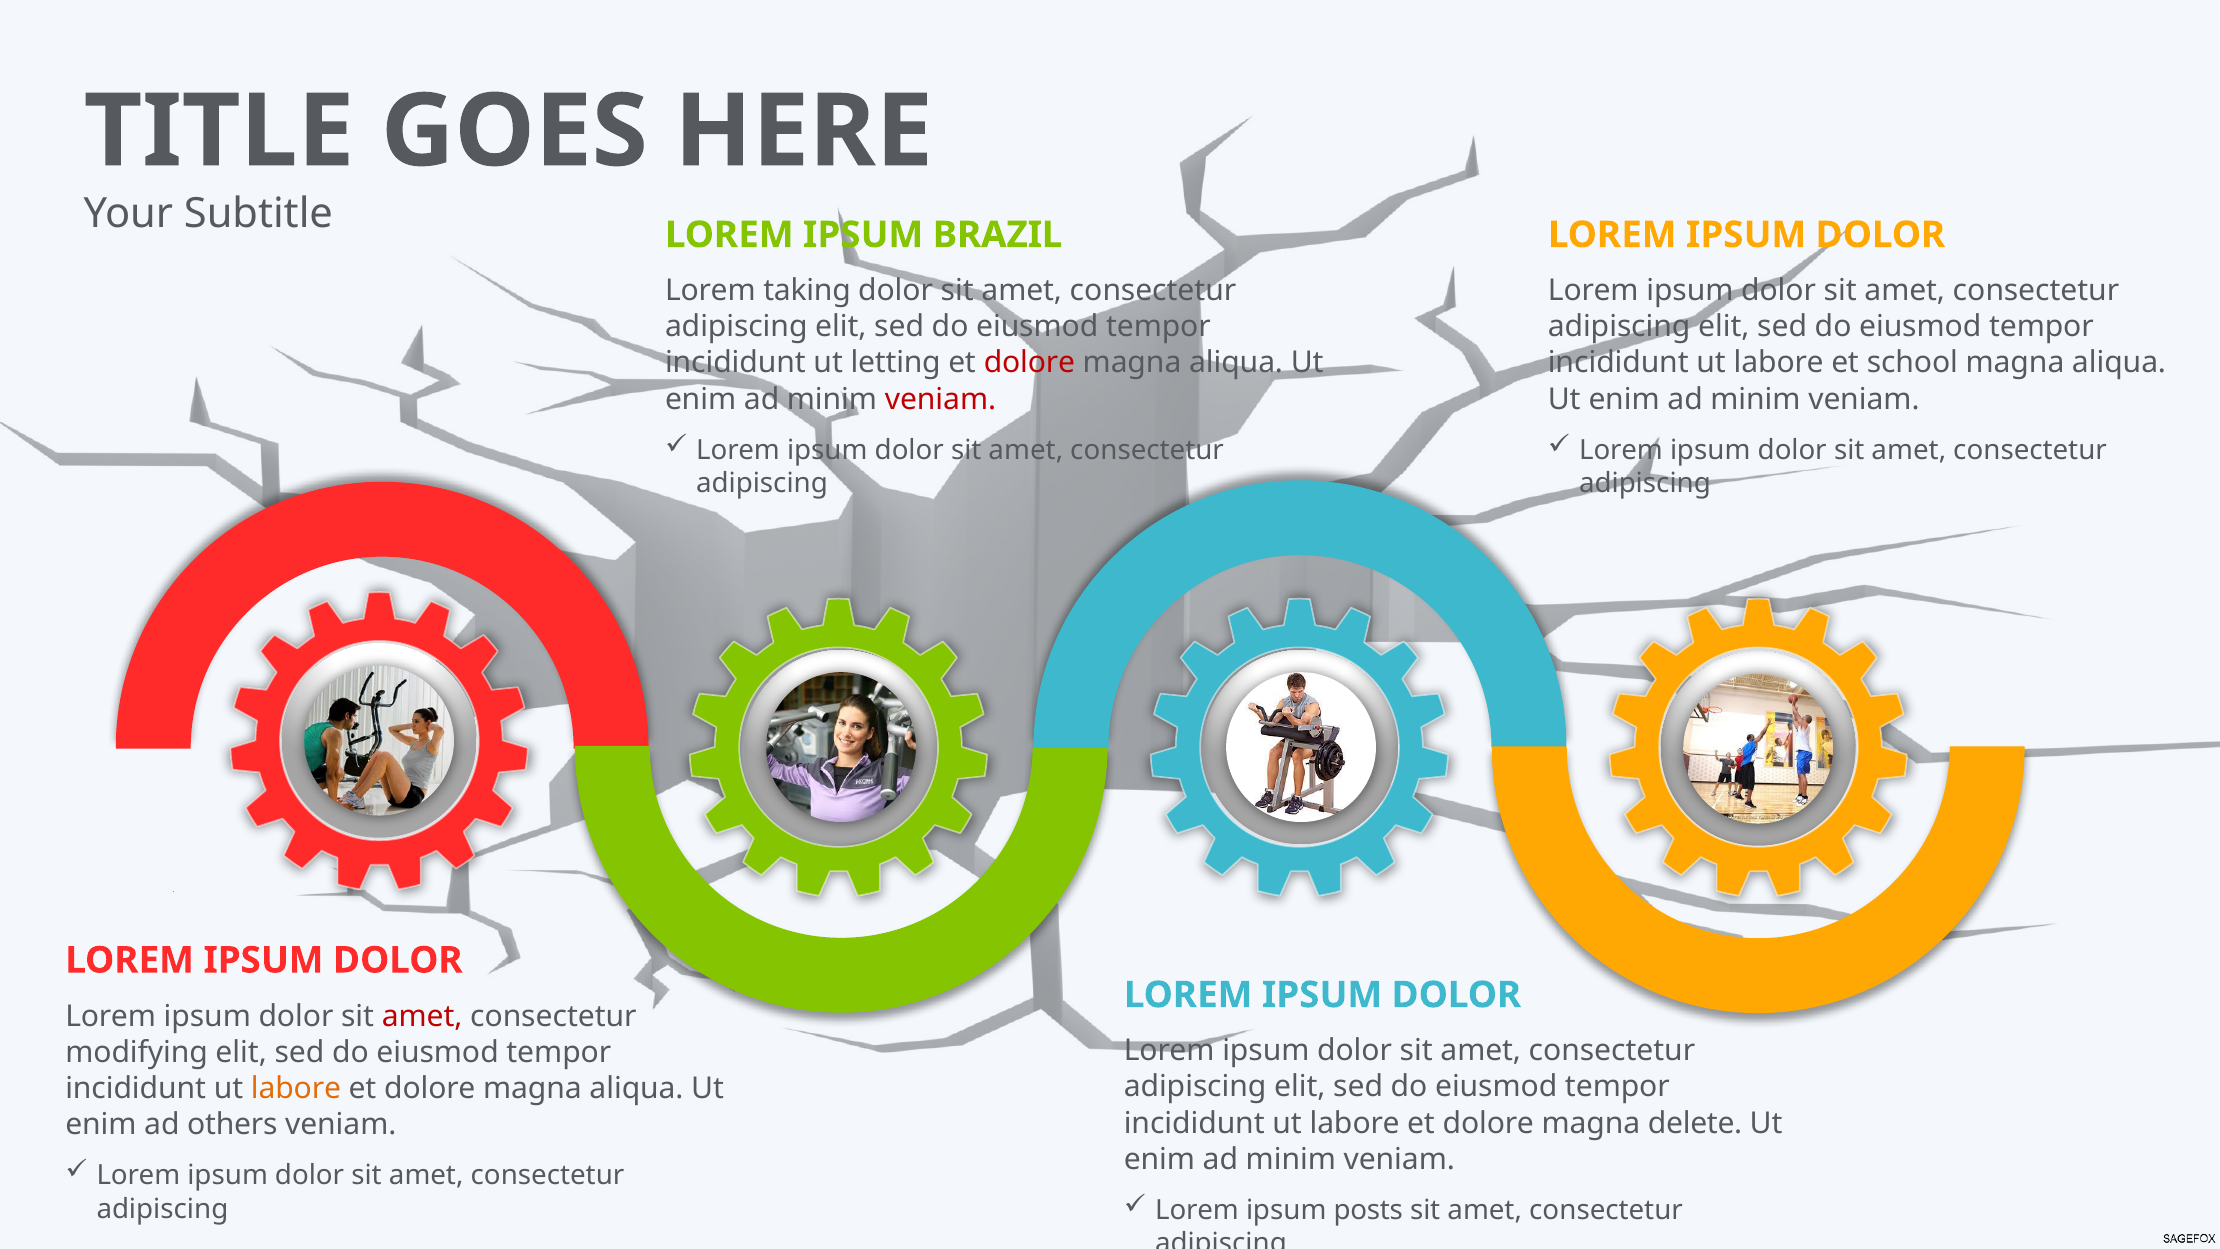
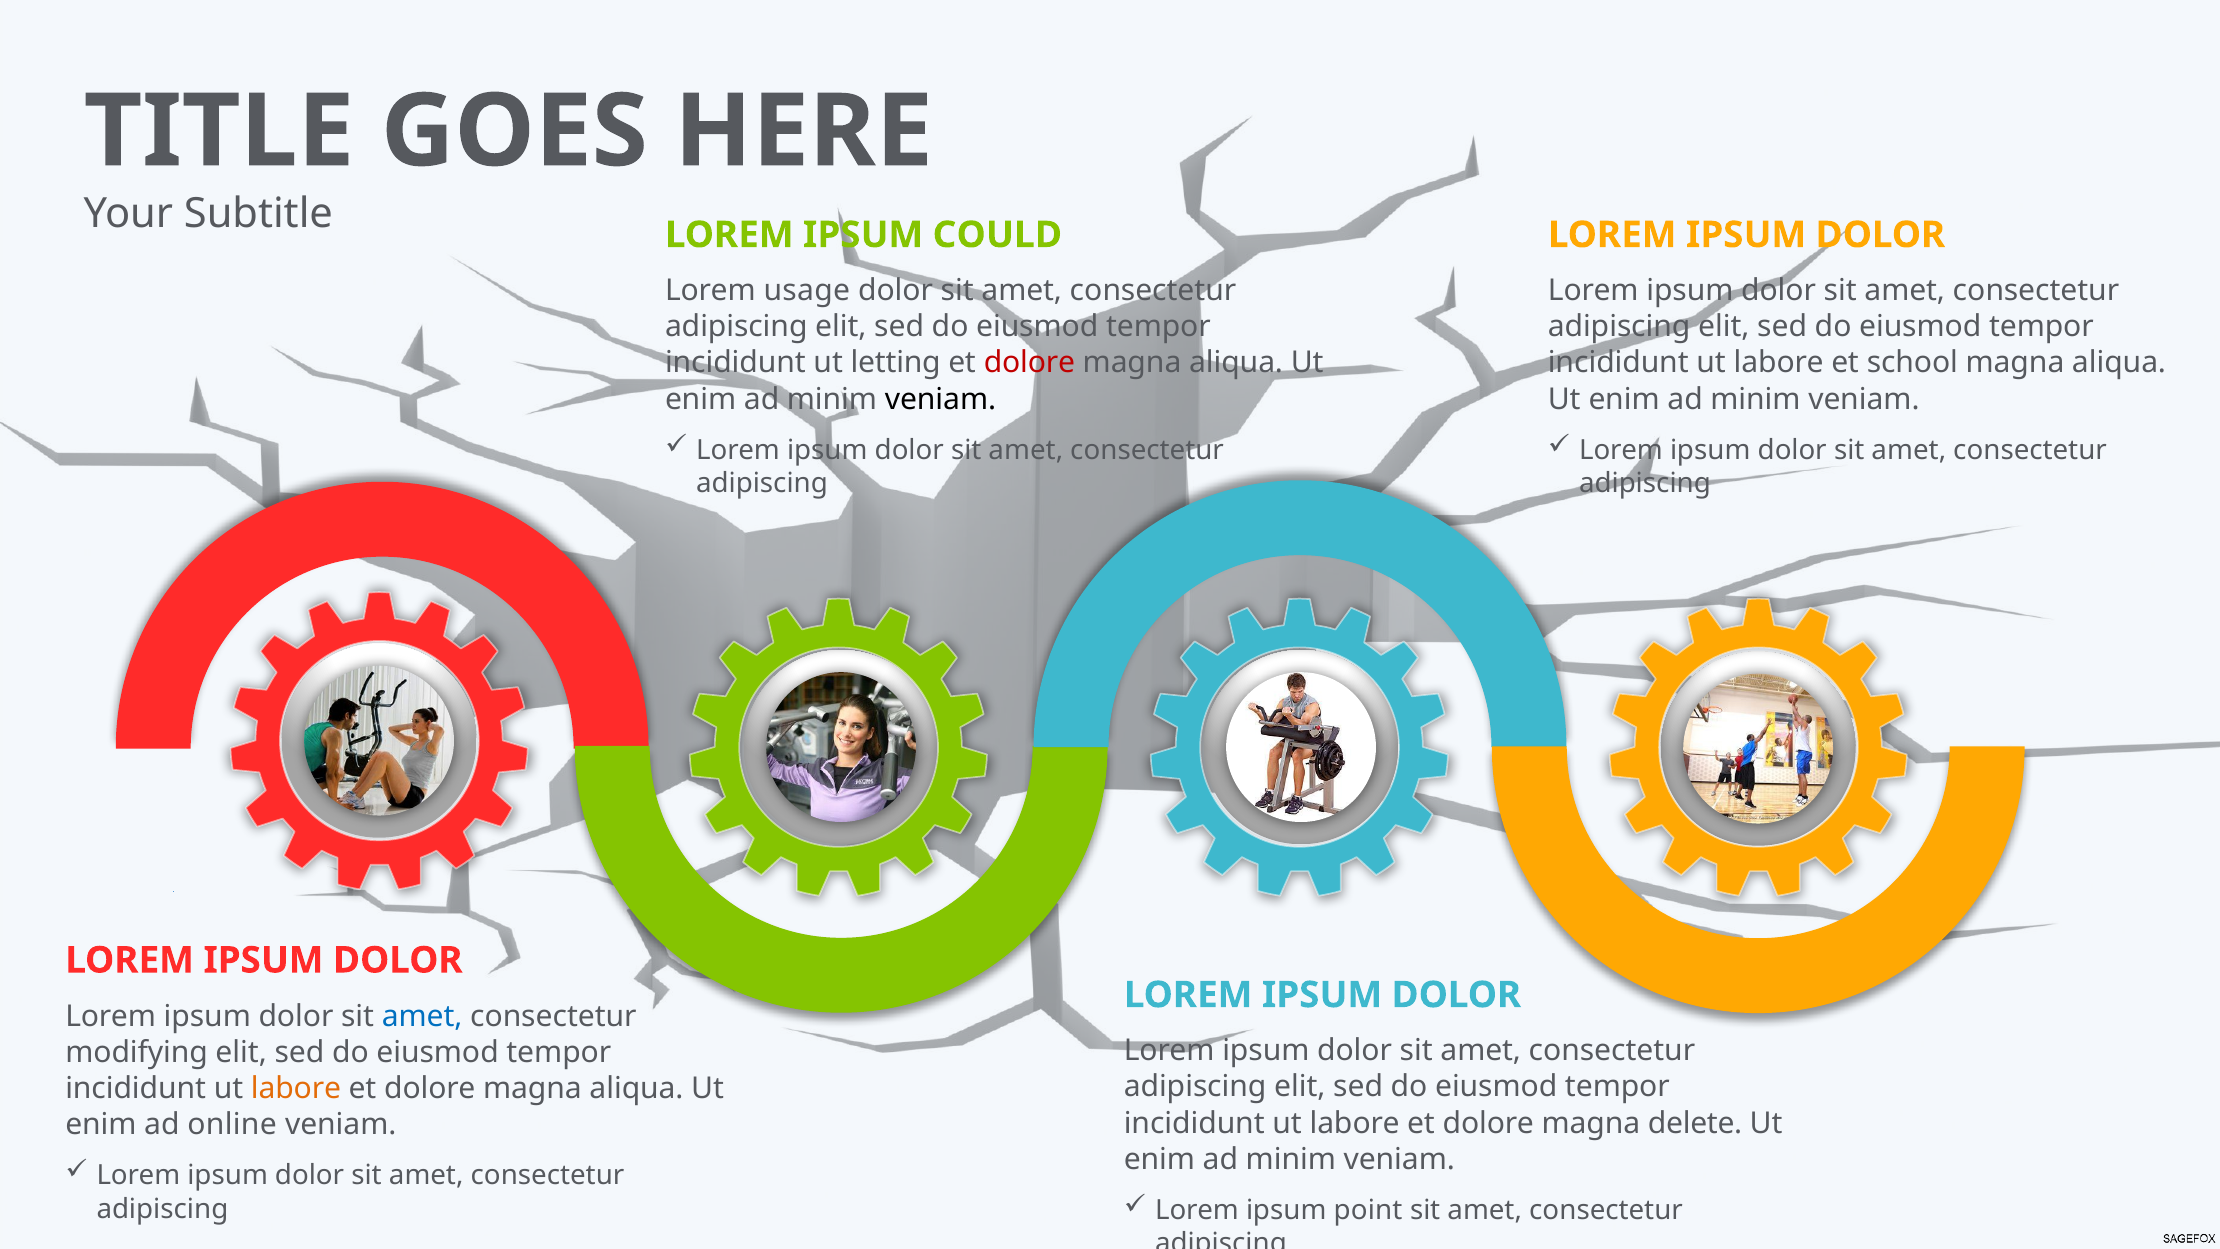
BRAZIL: BRAZIL -> COULD (997, 235)
taking: taking -> usage (807, 291)
veniam colour: red -> black (940, 399)
amet colour: red -> blue (422, 1016)
others: others -> online (232, 1124)
posts: posts -> point (1368, 1210)
